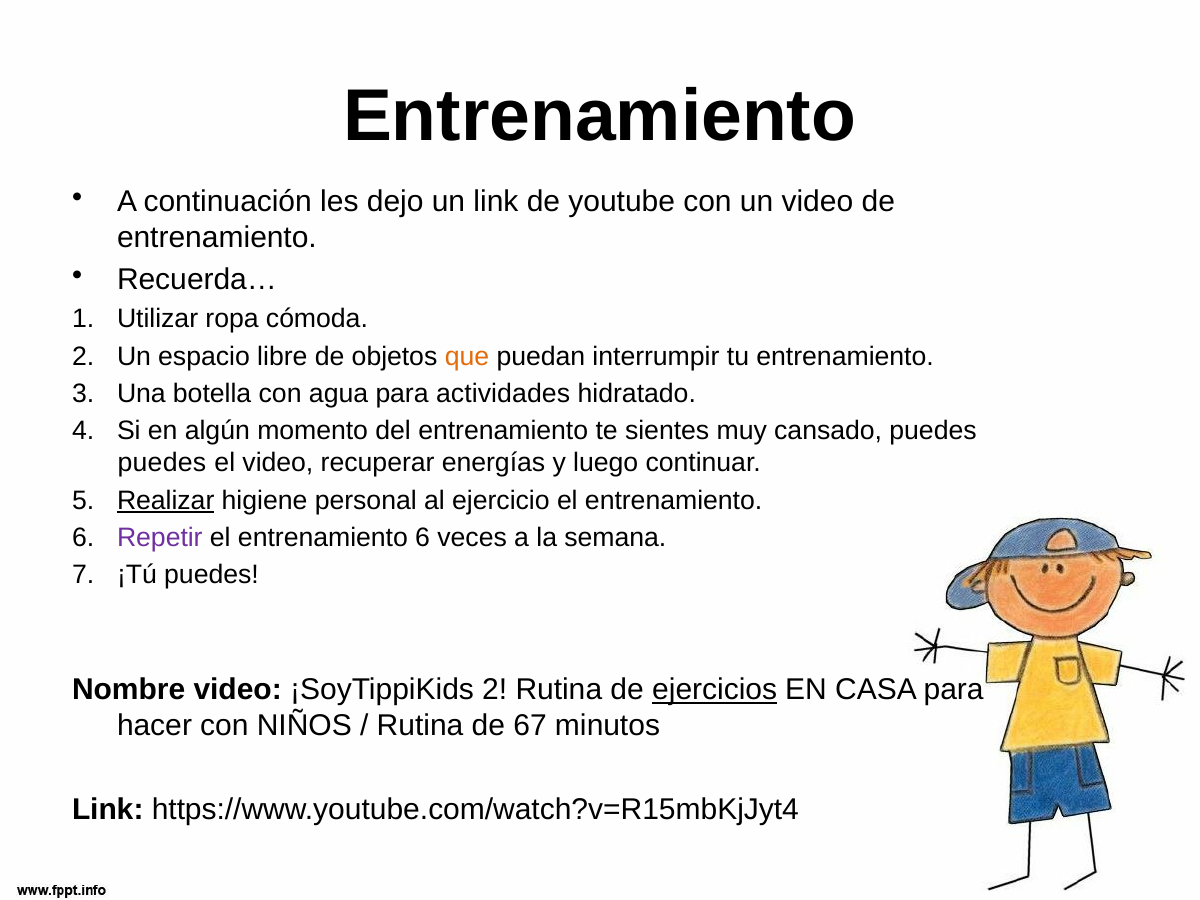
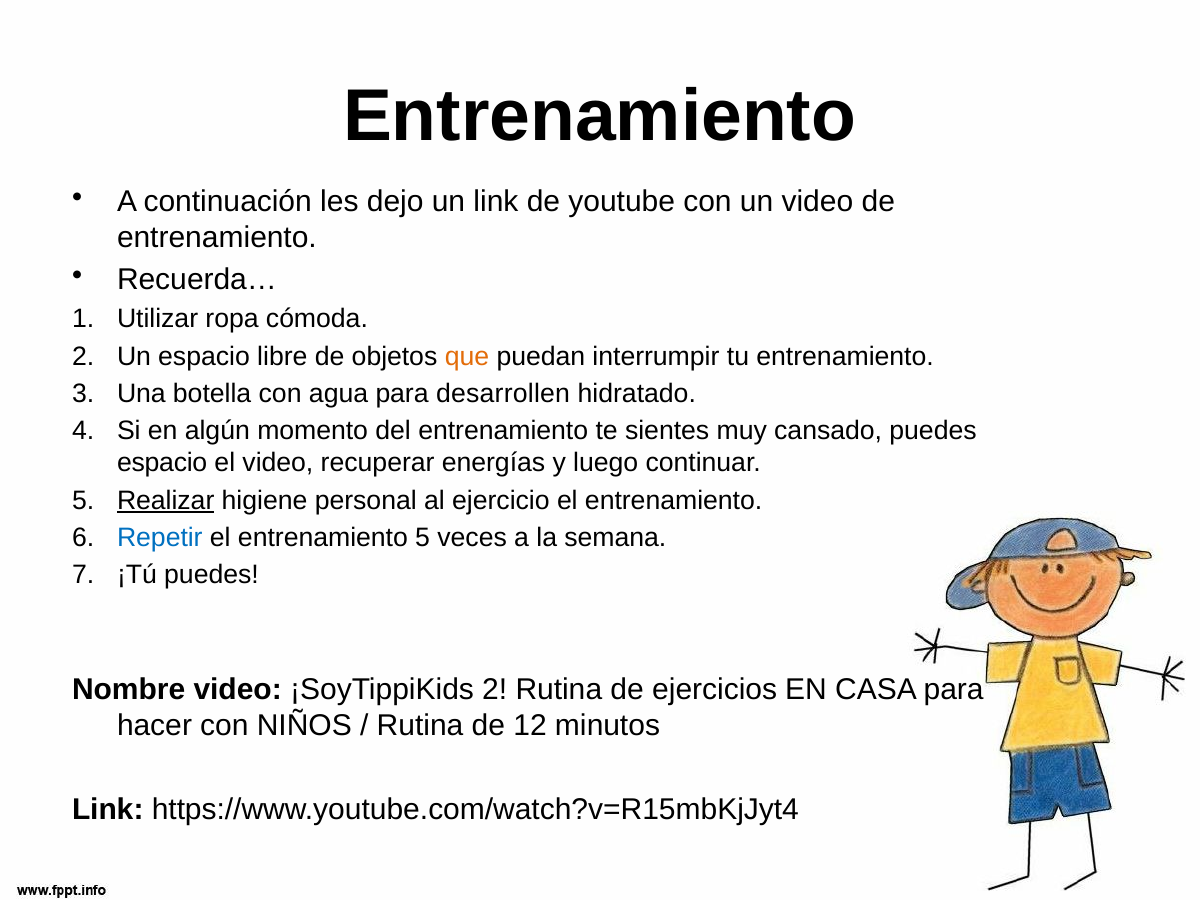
actividades: actividades -> desarrollen (503, 394)
puedes: puedes -> espacio (162, 463)
Repetir colour: purple -> blue (160, 538)
6: 6 -> 5 (423, 538)
ejercicios underline: present -> none (715, 690)
67: 67 -> 12 (530, 726)
